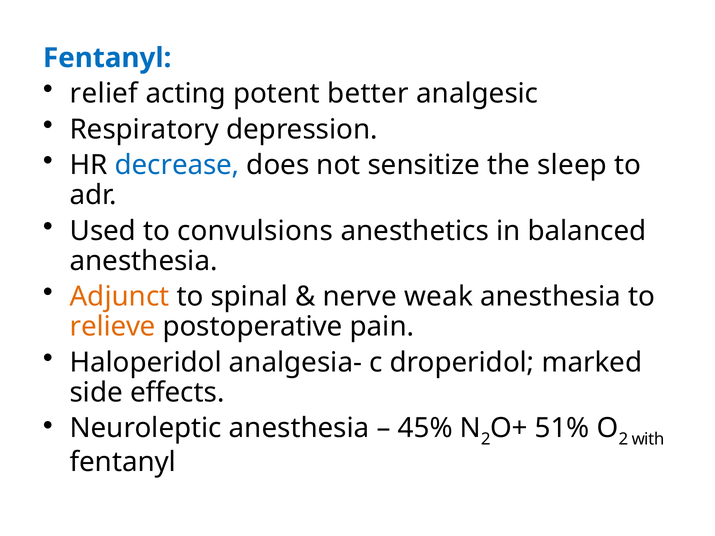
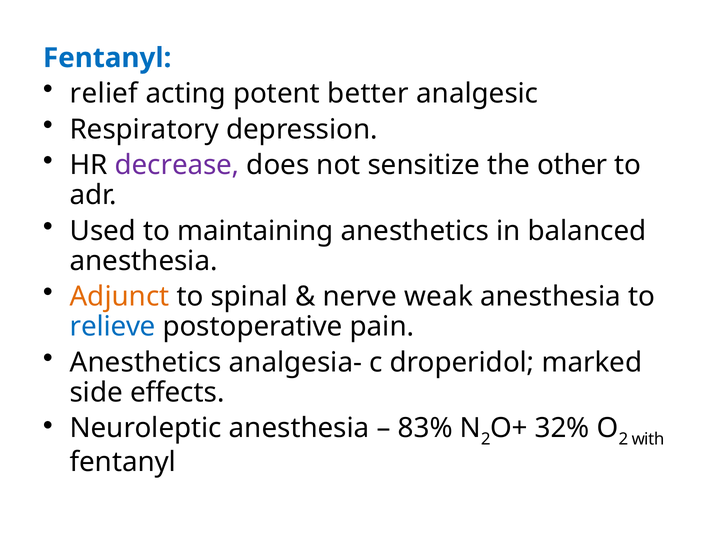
decrease colour: blue -> purple (177, 165)
sleep: sleep -> other (572, 165)
convulsions: convulsions -> maintaining (255, 231)
relieve colour: orange -> blue (113, 327)
Haloperidol: Haloperidol -> Anesthetics (146, 363)
45%: 45% -> 83% (425, 428)
51%: 51% -> 32% (562, 428)
